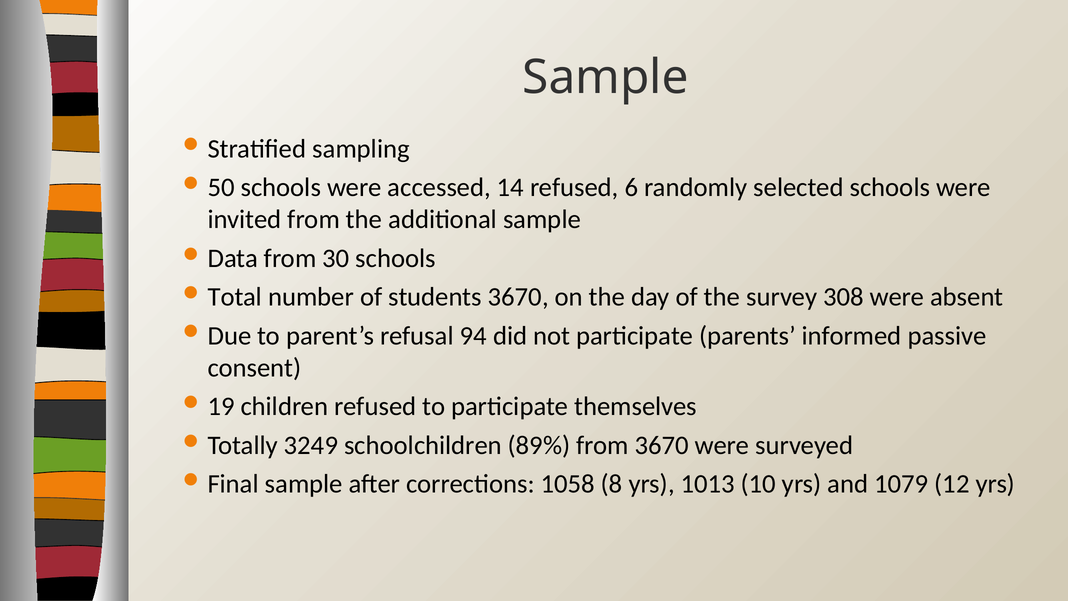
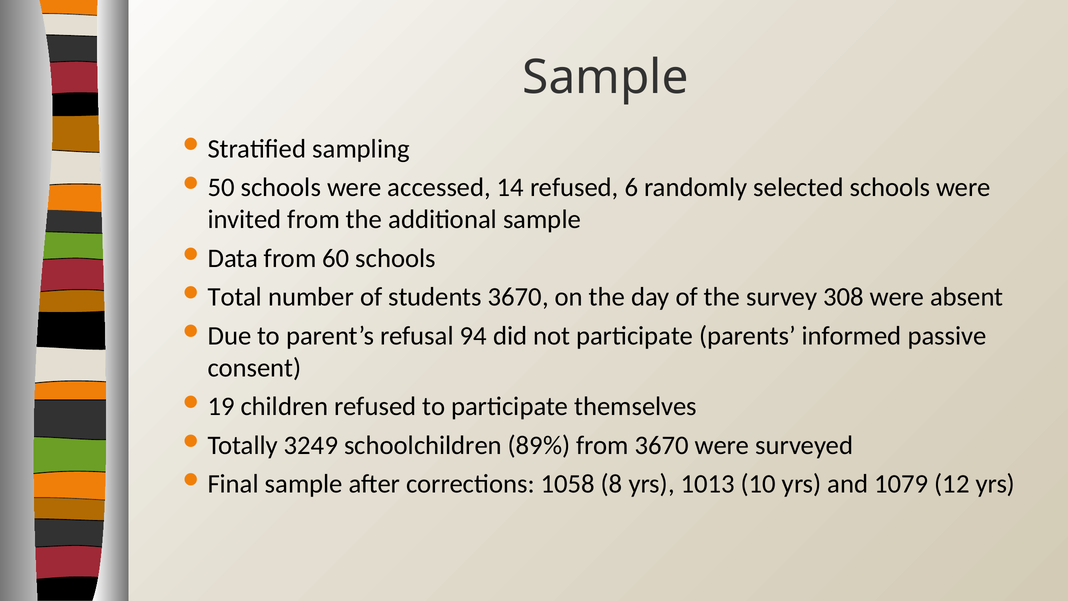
30: 30 -> 60 (336, 258)
